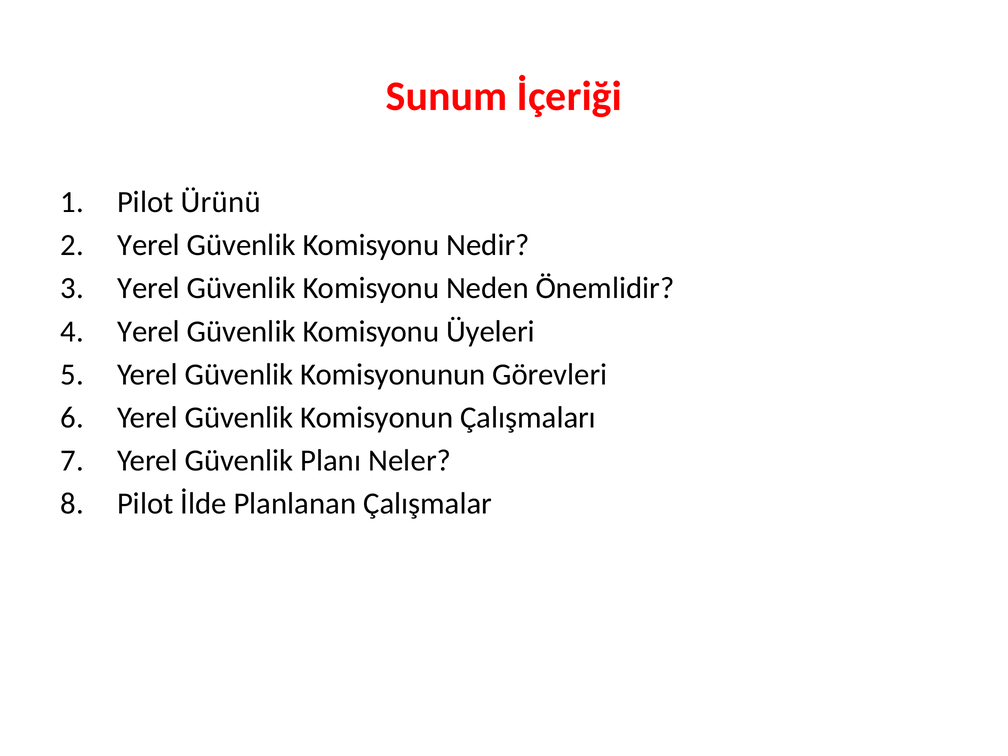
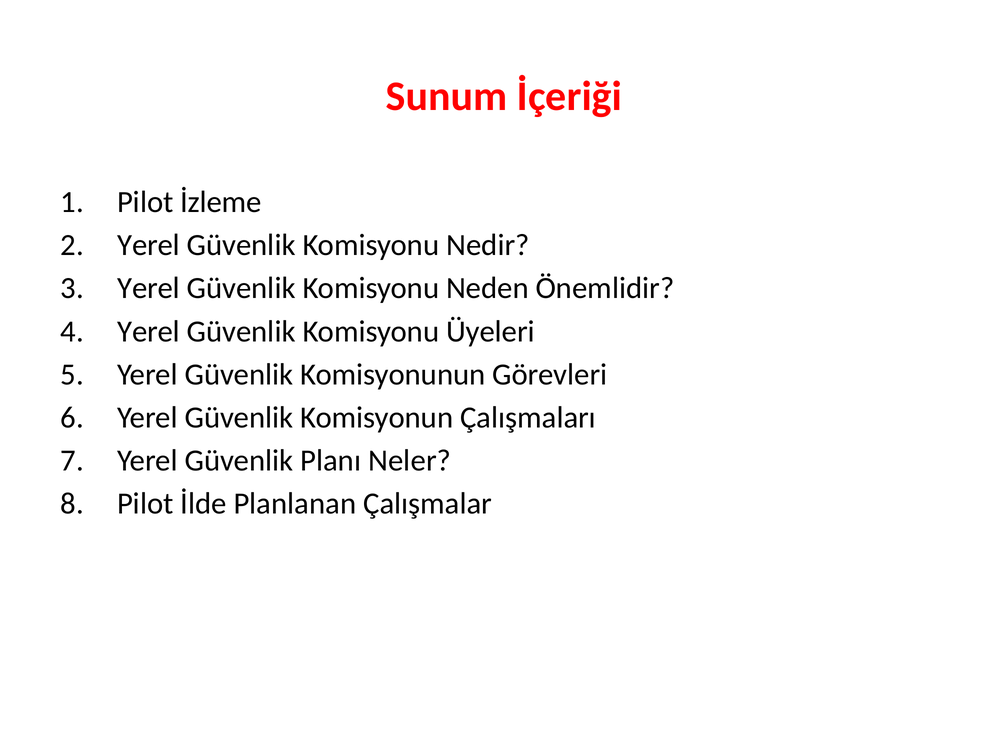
Ürünü: Ürünü -> İzleme (221, 202)
